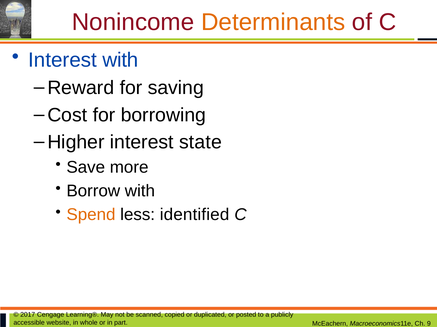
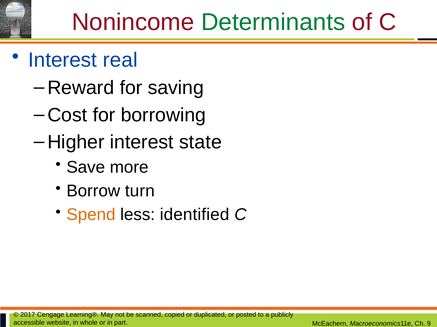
Determinants colour: orange -> green (273, 22)
Interest with: with -> real (120, 60)
Borrow with: with -> turn (140, 191)
